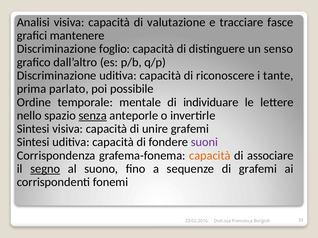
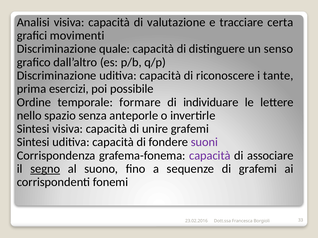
fasce: fasce -> certa (280, 22)
mantenere: mantenere -> movimenti (77, 36)
foglio: foglio -> quale (115, 49)
parlato: parlato -> esercizi (69, 89)
mentale: mentale -> formare (140, 102)
senza underline: present -> none (93, 116)
capacità colour: orange -> purple (210, 156)
